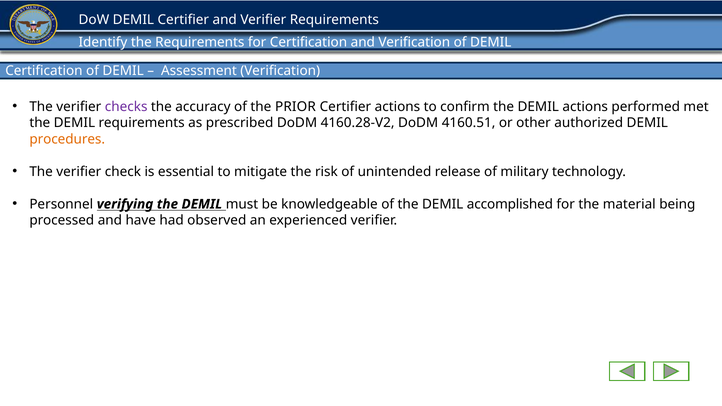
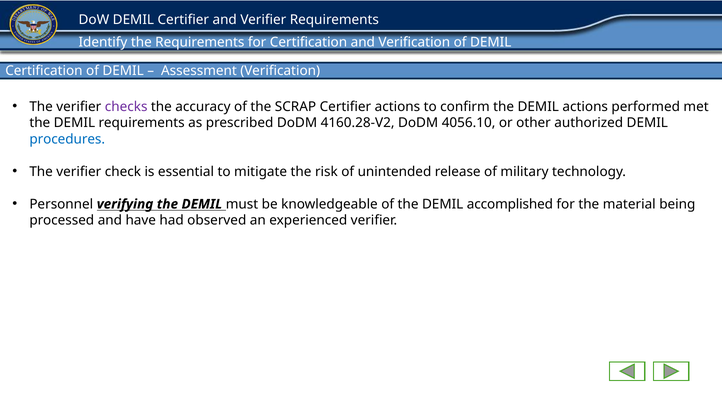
PRIOR: PRIOR -> SCRAP (295, 107)
4160.51: 4160.51 -> 4056.10 (469, 123)
procedures colour: orange -> blue (67, 139)
